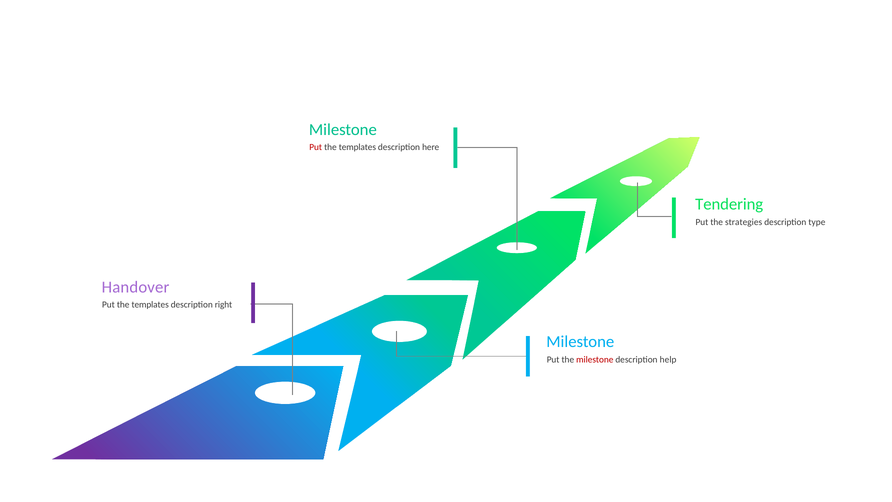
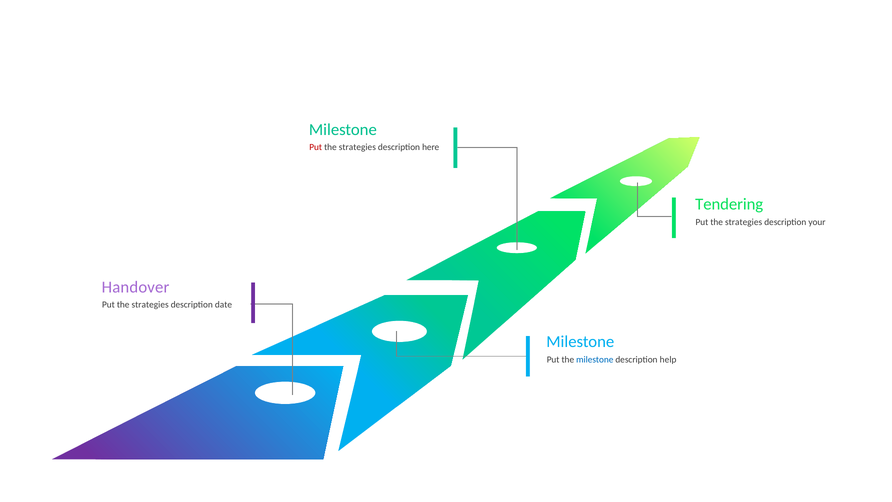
templates: templates -> strategies (357, 147)
type: type -> your (817, 222)
templates: templates -> strategies (150, 305)
right: right -> date (223, 305)
milestone colour: red -> blue (595, 359)
